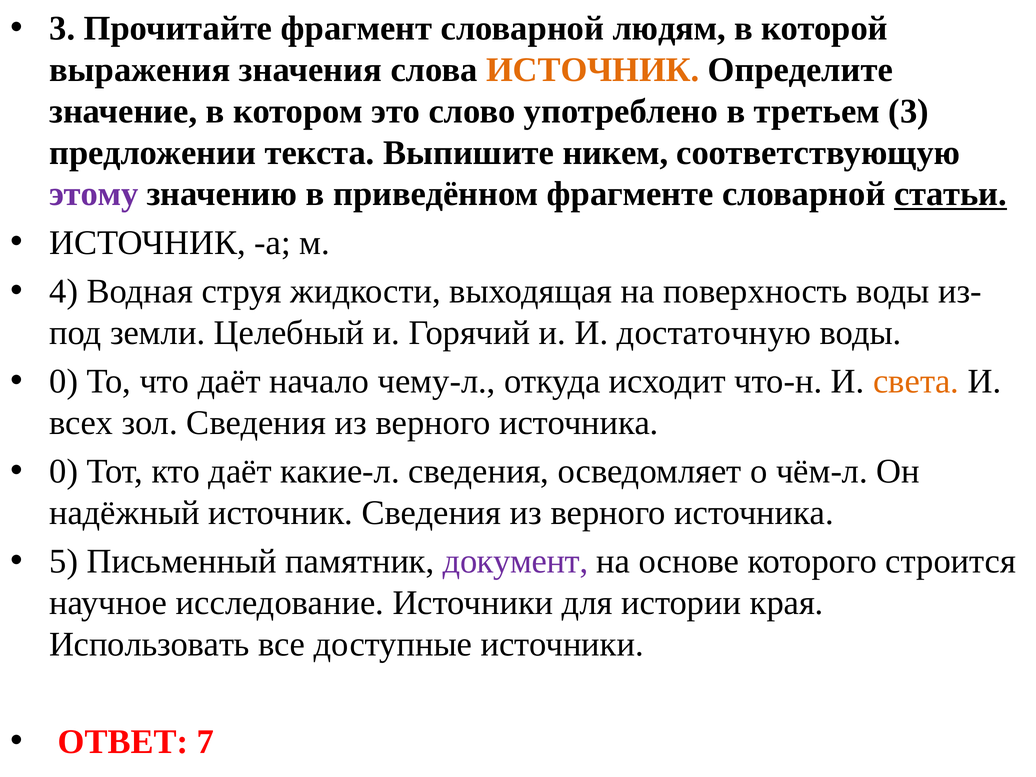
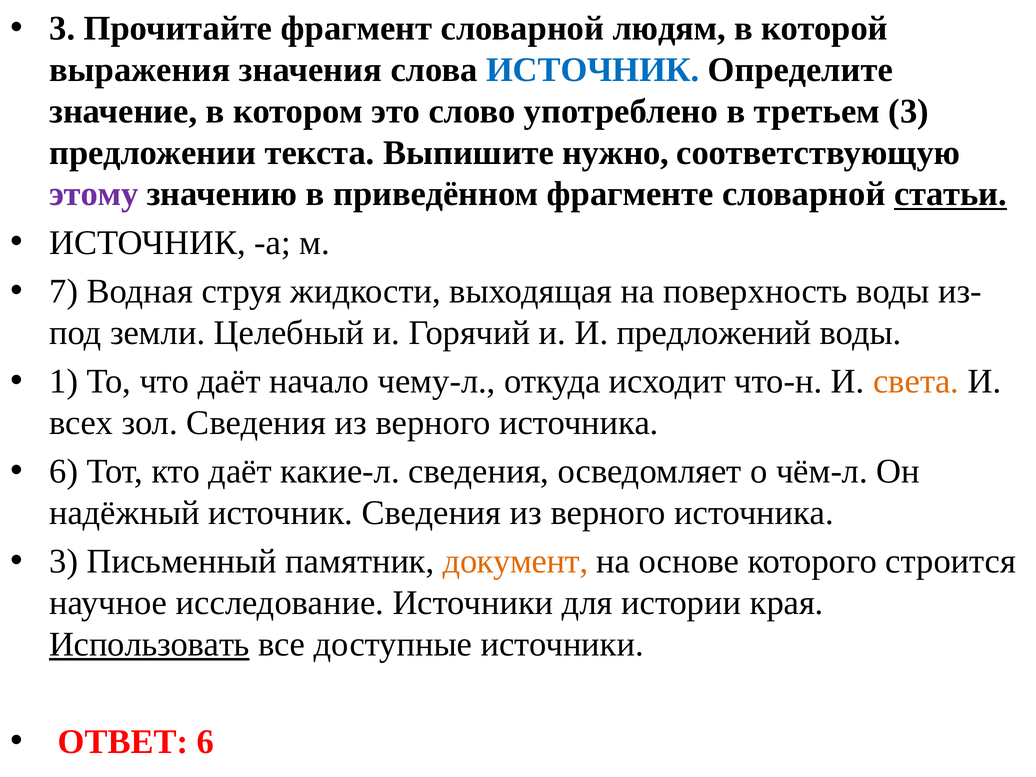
ИСТОЧНИК colour: orange -> blue (593, 70)
никем: никем -> нужно (615, 153)
4: 4 -> 7 (64, 291)
достаточную: достаточную -> предложений (714, 333)
0: 0 -> 1 (64, 381)
0: 0 -> 6 (64, 471)
5: 5 -> 3 (64, 561)
документ colour: purple -> orange (516, 561)
Использовать underline: none -> present (149, 644)
ОТВЕТ 7: 7 -> 6 (206, 742)
